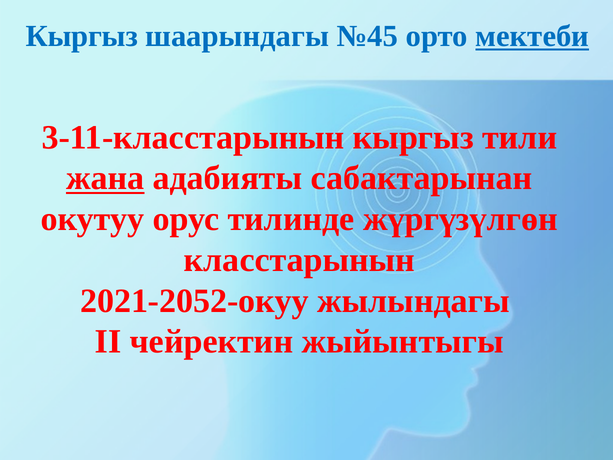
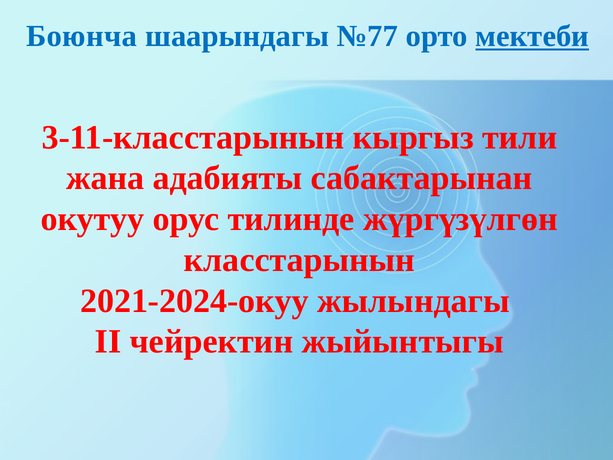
Кыргыз: Кыргыз -> Боюнча (82, 36)
№45: №45 -> №77 (367, 36)
жана underline: present -> none (105, 178)
2021-2052-окуу: 2021-2052-окуу -> 2021-2024-окуу (194, 301)
